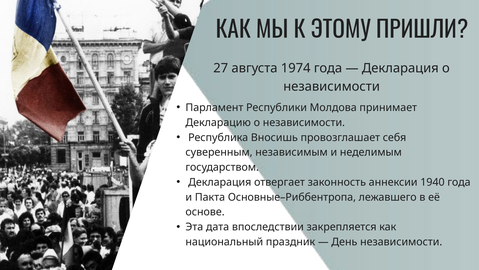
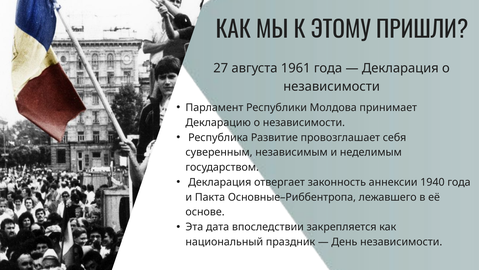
1974: 1974 -> 1961 (296, 68)
Вносишь: Вносишь -> Развитие (274, 137)
